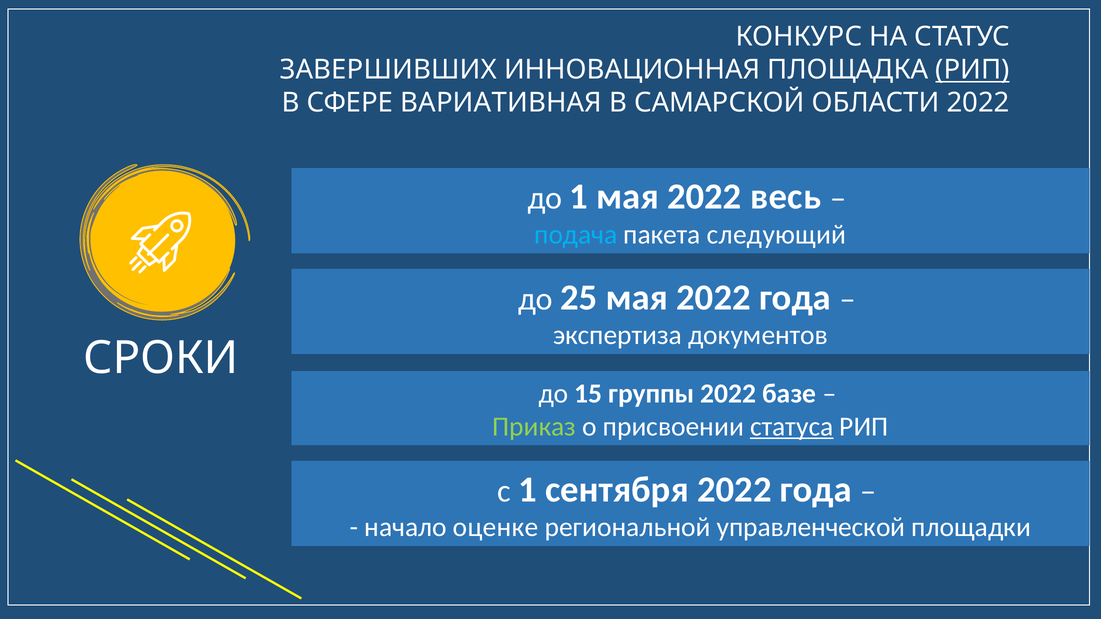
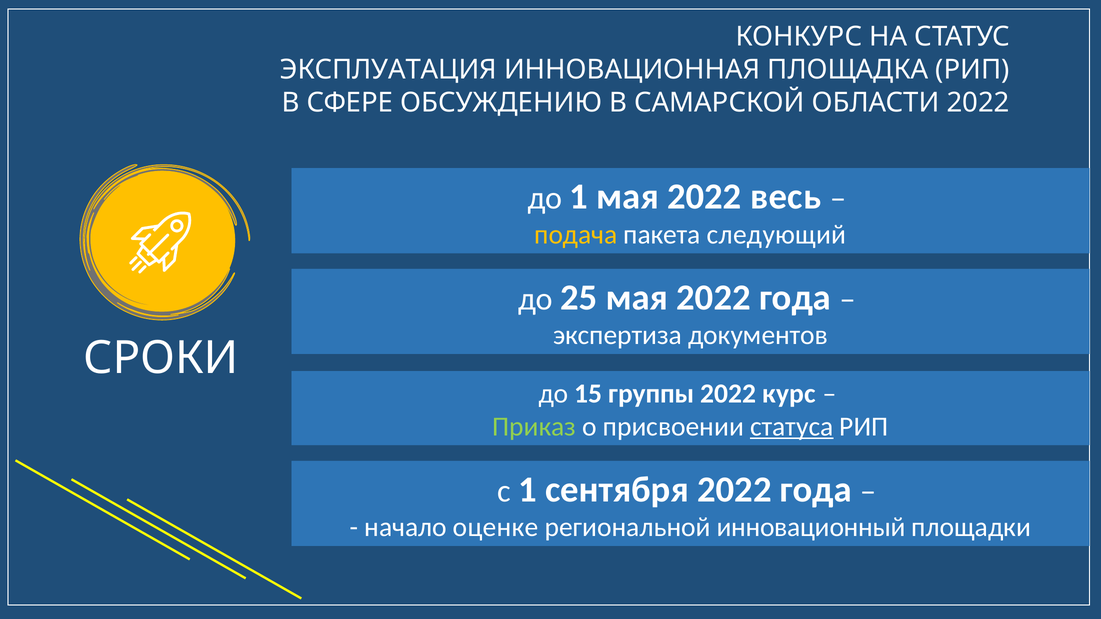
ЗАВЕРШИВШИХ: ЗАВЕРШИВШИХ -> ЭКСПЛУАТАЦИЯ (388, 70)
РИП underline: present -> none (973, 70)
ВАРИАТИВНАЯ: ВАРИАТИВНАЯ -> ОБСУЖДЕНИЮ (501, 103)
подача colour: light blue -> yellow (576, 235)
базе: базе -> курс (789, 394)
управленческой: управленческой -> инновационный (811, 528)
